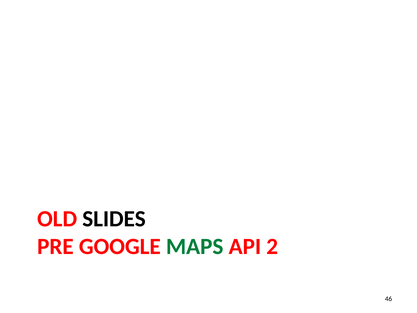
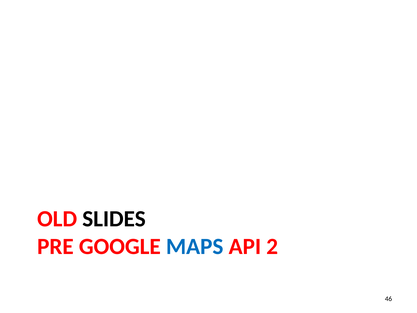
MAPS colour: green -> blue (195, 246)
